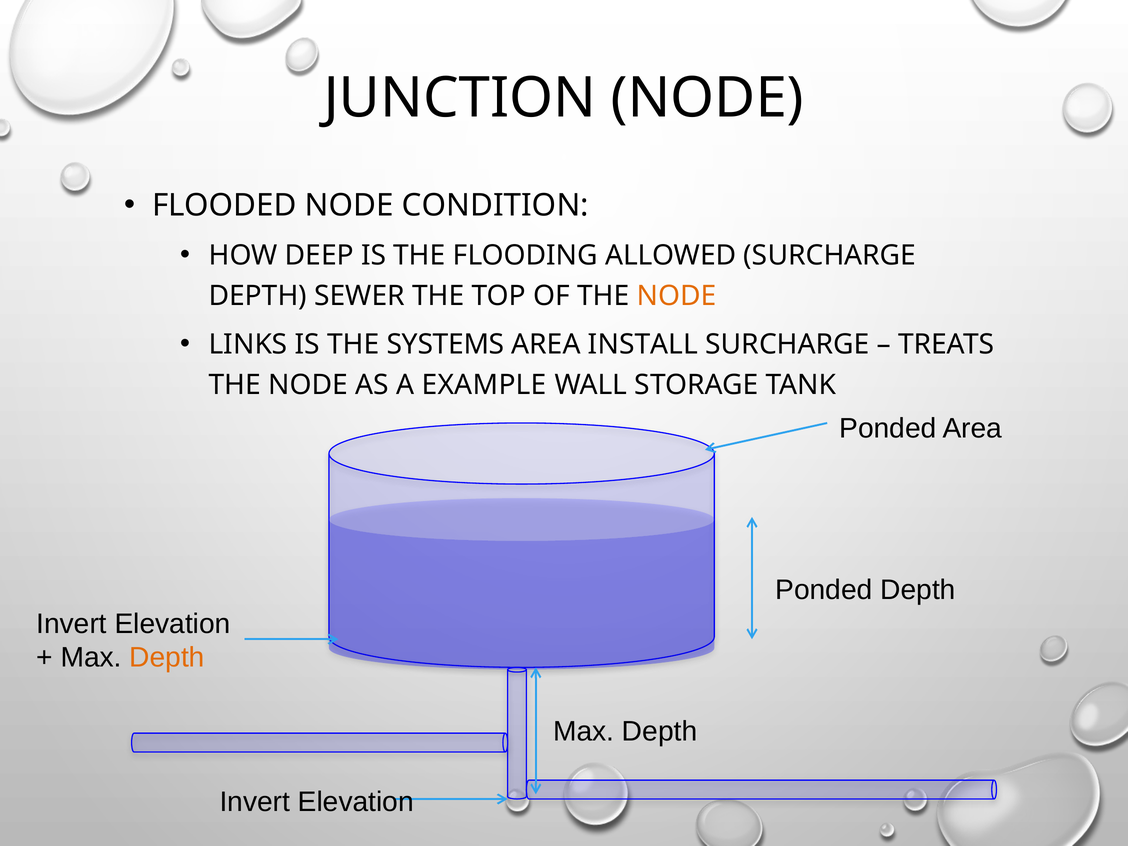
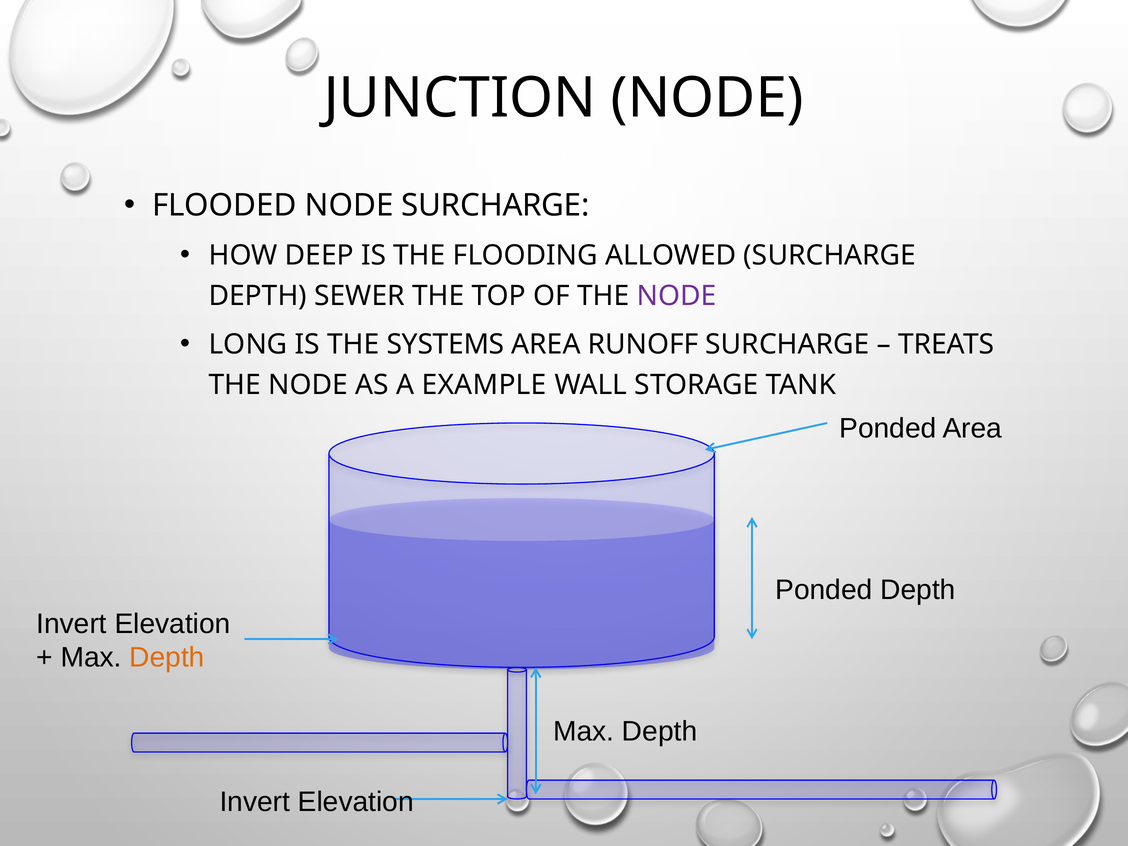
NODE CONDITION: CONDITION -> SURCHARGE (495, 205)
NODE colour: orange -> purple (677, 296)
LINKS: LINKS -> LONG (248, 345)
INSTALL: INSTALL -> RUNOFF (643, 345)
